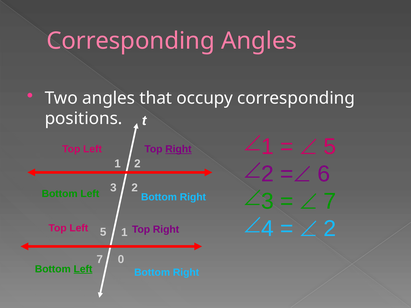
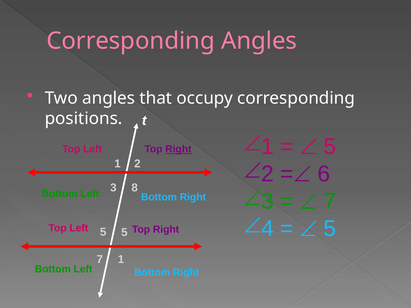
3 2: 2 -> 8 (135, 188)
2: 2 -> 5 (330, 229)
5 1: 1 -> 5 (124, 232)
7 0: 0 -> 1 (121, 260)
Left underline: present -> none (83, 269)
